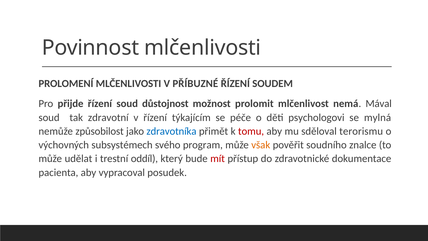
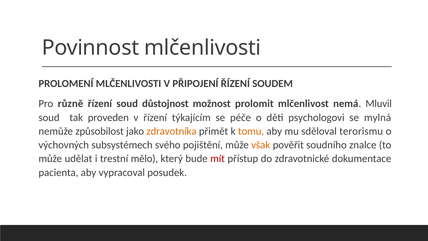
PŘÍBUZNÉ: PŘÍBUZNÉ -> PŘIPOJENÍ (195, 84)
přijde: přijde -> různě (70, 104)
Mával: Mával -> Mluvil (379, 104)
zdravotní: zdravotní -> proveden (108, 117)
zdravotníka colour: blue -> orange (171, 131)
tomu colour: red -> orange (251, 131)
program: program -> pojištění (203, 145)
oddíl: oddíl -> mělo (144, 159)
